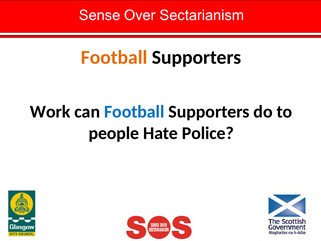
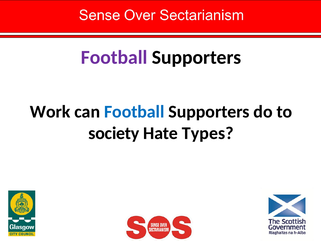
Football colour: orange -> purple (114, 57)
people: people -> society (114, 133)
Police: Police -> Types (208, 133)
